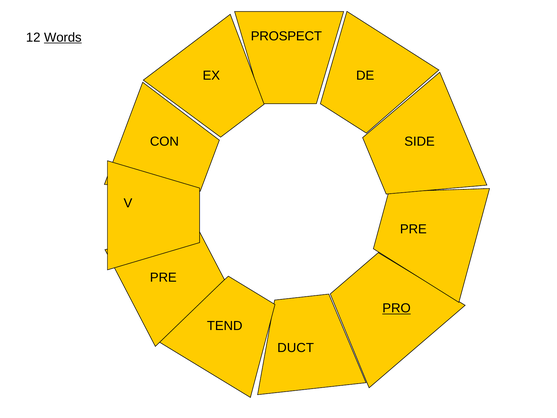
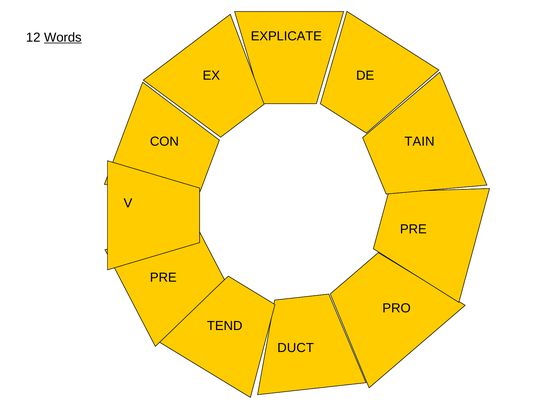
PROSPECT: PROSPECT -> EXPLICATE (286, 36)
SIDE: SIDE -> TAIN (419, 141)
PRO underline: present -> none (397, 308)
